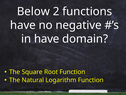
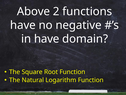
Below: Below -> Above (33, 11)
